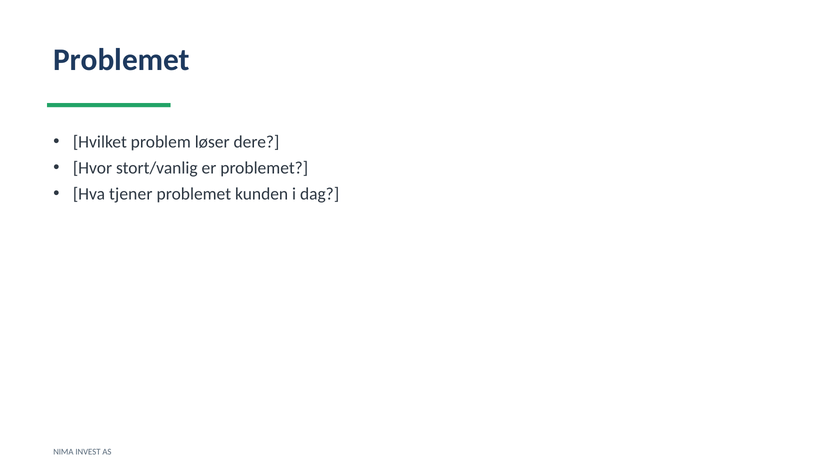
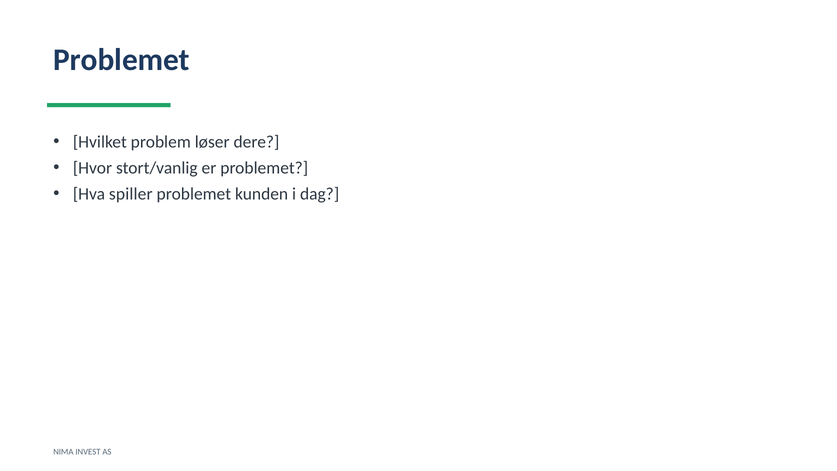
tjener: tjener -> spiller (131, 194)
